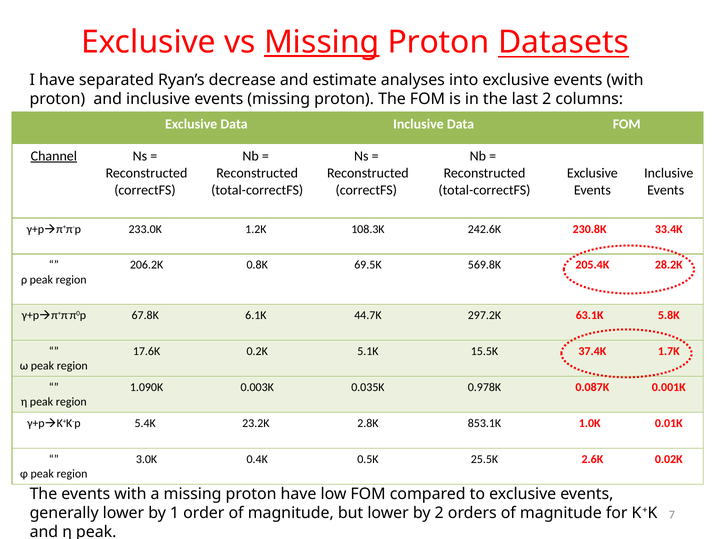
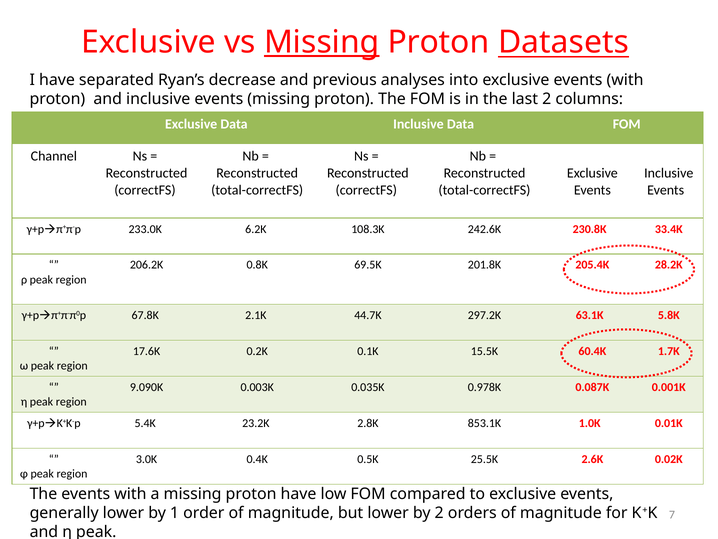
estimate: estimate -> previous (345, 80)
Channel underline: present -> none (54, 156)
1.2K: 1.2K -> 6.2K (256, 229)
569.8K: 569.8K -> 201.8K (485, 265)
6.1K: 6.1K -> 2.1K (256, 315)
5.1K: 5.1K -> 0.1K (368, 351)
37.4K: 37.4K -> 60.4K (592, 351)
1.090K: 1.090K -> 9.090K (147, 387)
